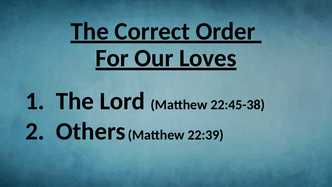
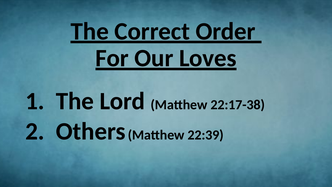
22:45-38: 22:45-38 -> 22:17-38 (238, 105)
